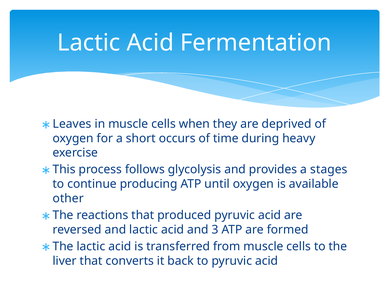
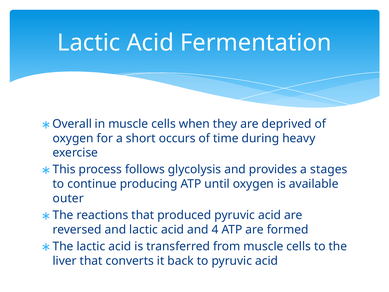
Leaves: Leaves -> Overall (72, 124)
other: other -> outer (68, 198)
3: 3 -> 4 (215, 229)
